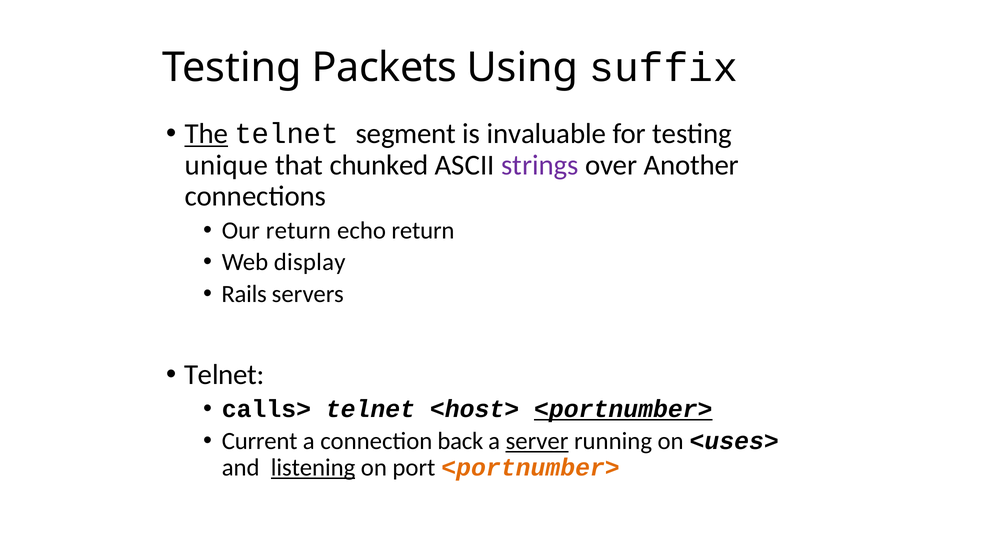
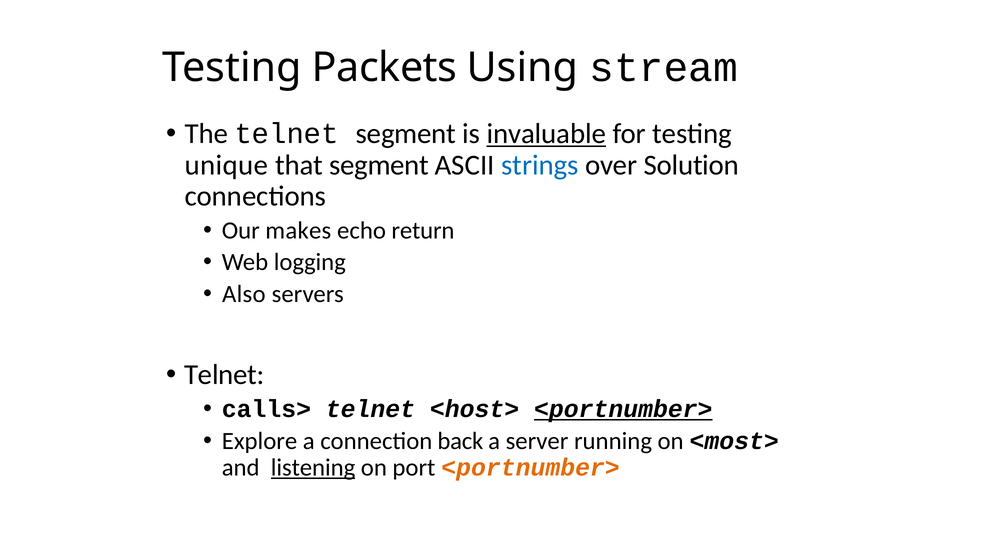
suffix: suffix -> stream (664, 68)
The underline: present -> none (206, 134)
invaluable underline: none -> present (546, 134)
that chunked: chunked -> segment (379, 165)
strings colour: purple -> blue (540, 165)
Another: Another -> Solution (691, 165)
Our return: return -> makes (298, 231)
display: display -> logging (310, 262)
Rails: Rails -> Also (244, 294)
Current: Current -> Explore (260, 441)
server underline: present -> none (537, 441)
<uses>: <uses> -> <most> (734, 441)
